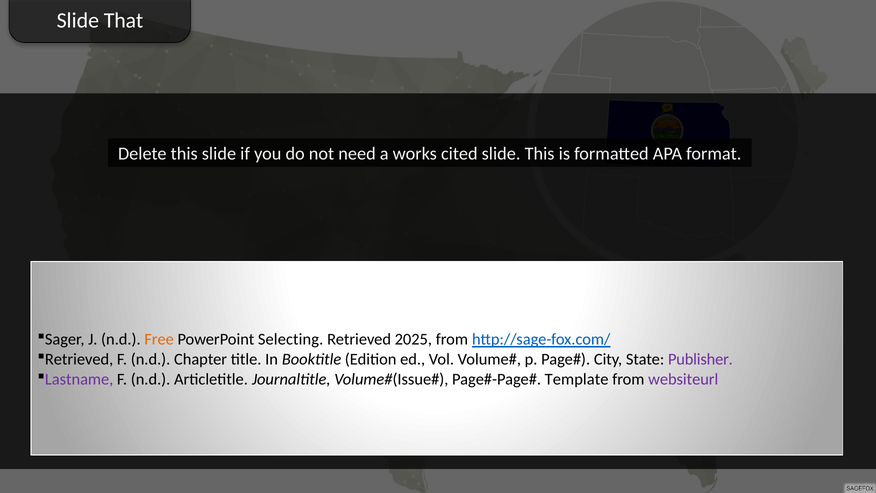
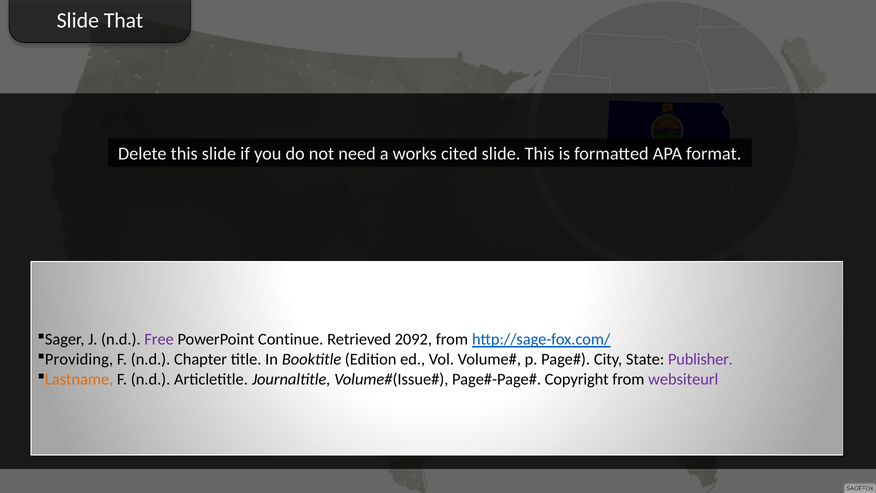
Free colour: orange -> purple (159, 339)
Selecting: Selecting -> Continue (291, 339)
2025: 2025 -> 2092 (413, 339)
Retrieved: Retrieved -> Providing (79, 359)
Lastname colour: purple -> orange (79, 379)
Template: Template -> Copyright (577, 379)
